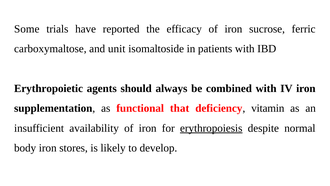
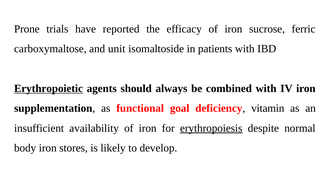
Some: Some -> Prone (27, 29)
Erythropoietic underline: none -> present (49, 88)
that: that -> goal (180, 108)
